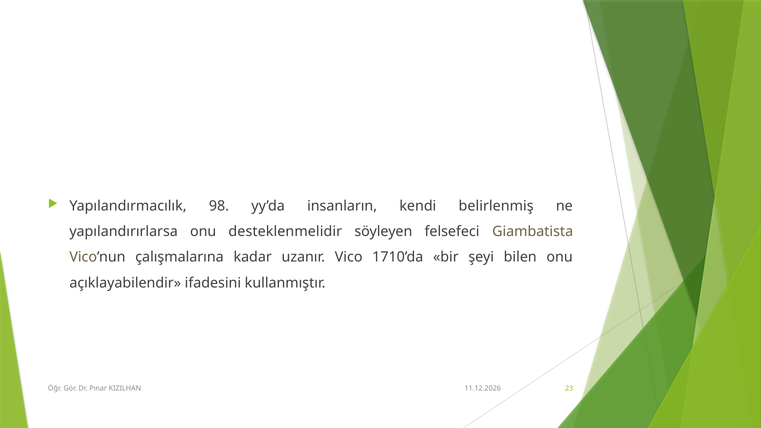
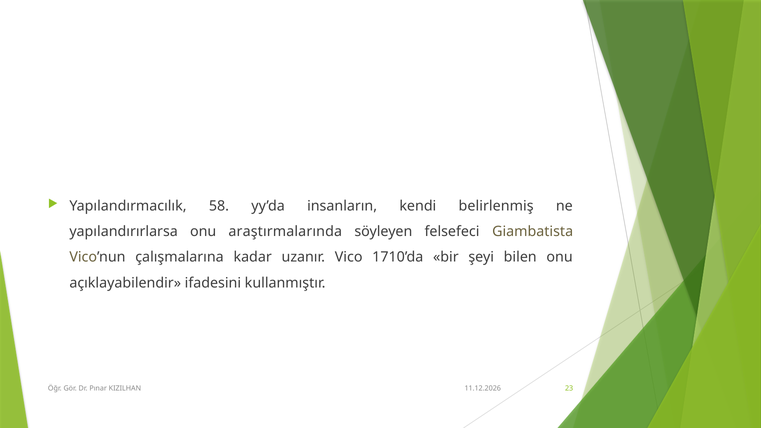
98: 98 -> 58 (219, 206)
desteklenmelidir: desteklenmelidir -> araştırmalarında (285, 232)
